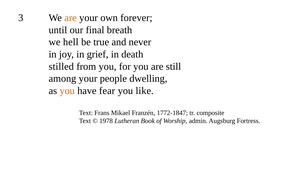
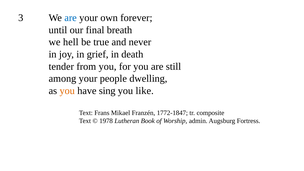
are colour: orange -> blue (71, 18)
stilled: stilled -> tender (61, 66)
fear: fear -> sing (107, 91)
